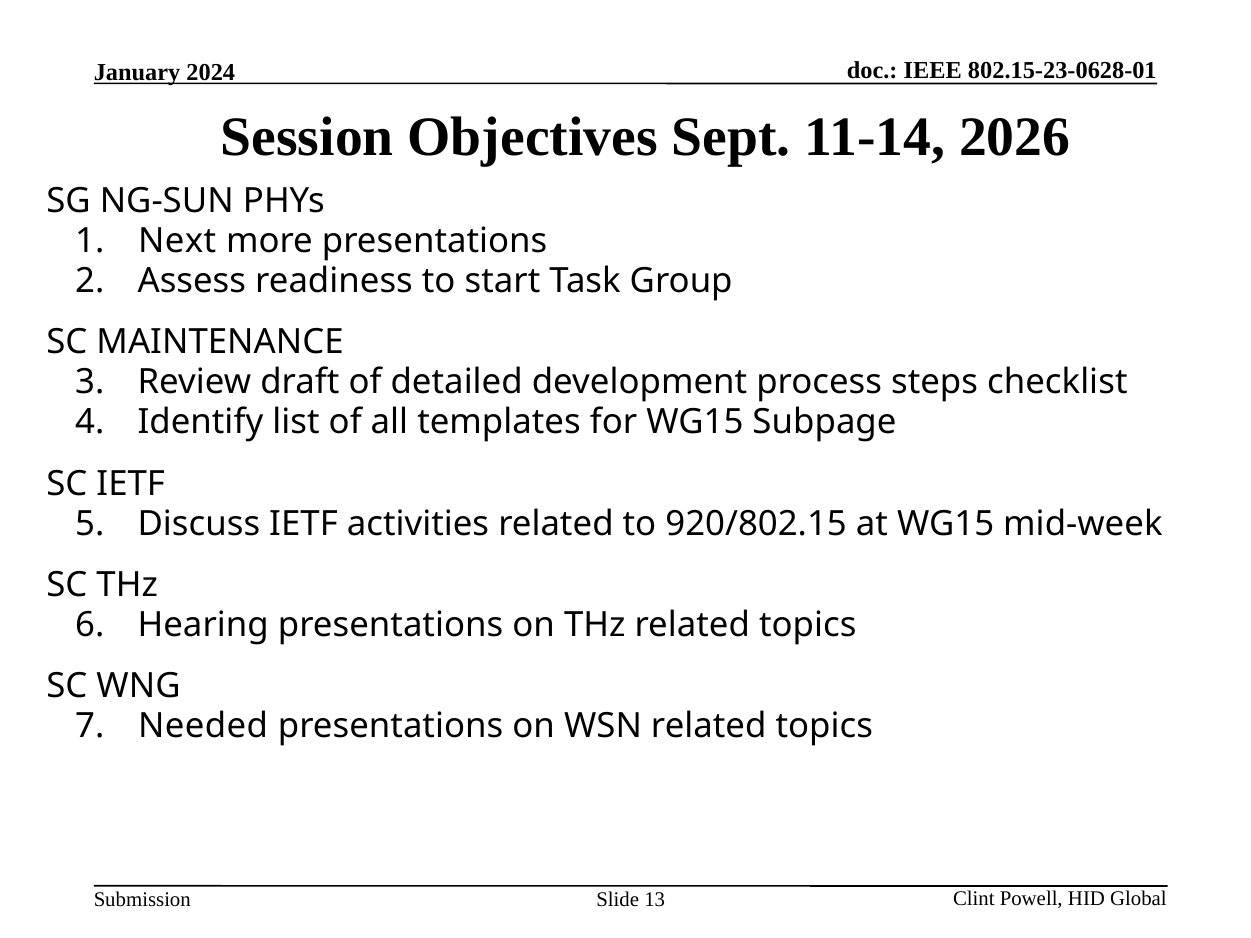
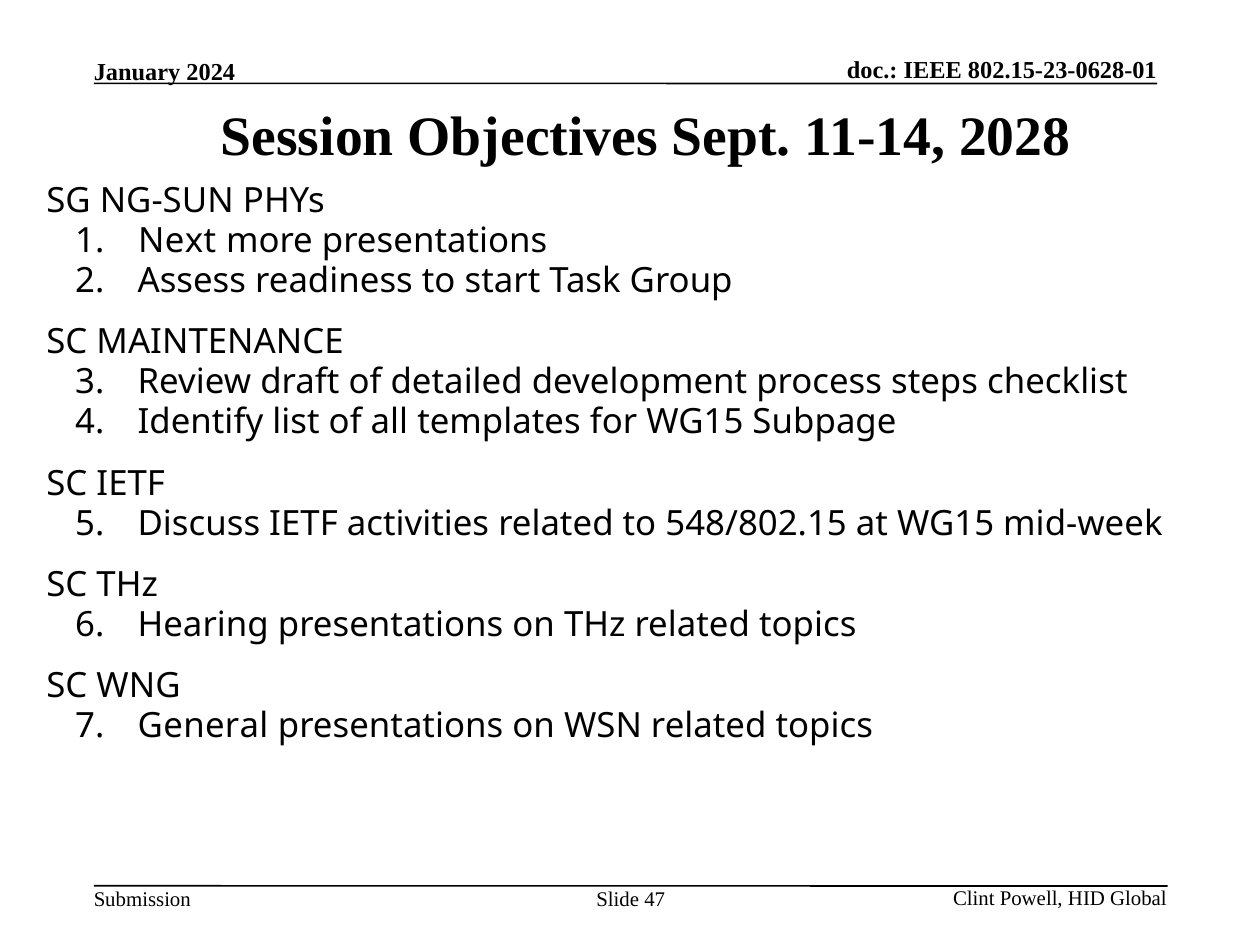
2026: 2026 -> 2028 (1015, 137)
920/802.15: 920/802.15 -> 548/802.15 (756, 524)
Needed: Needed -> General (203, 727)
13: 13 -> 47 (655, 900)
